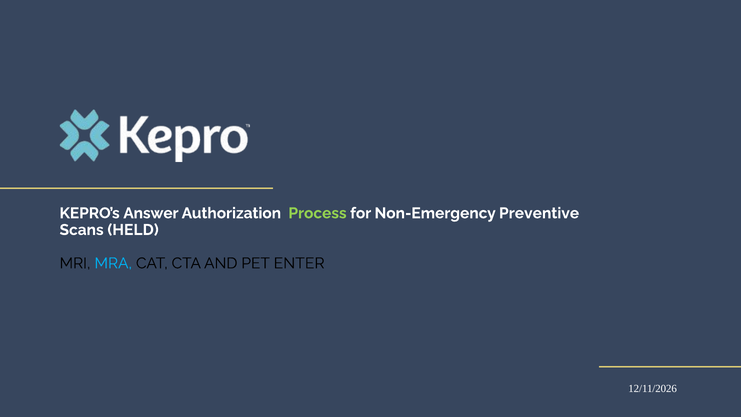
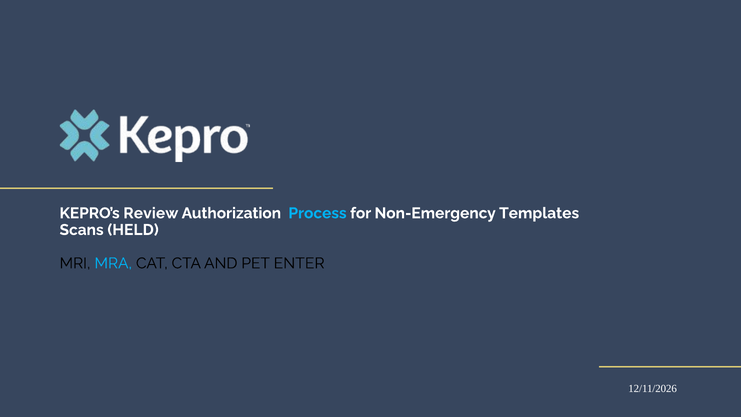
Answer: Answer -> Review (151, 213)
Process colour: light green -> light blue (318, 213)
Preventive: Preventive -> Templates (539, 213)
